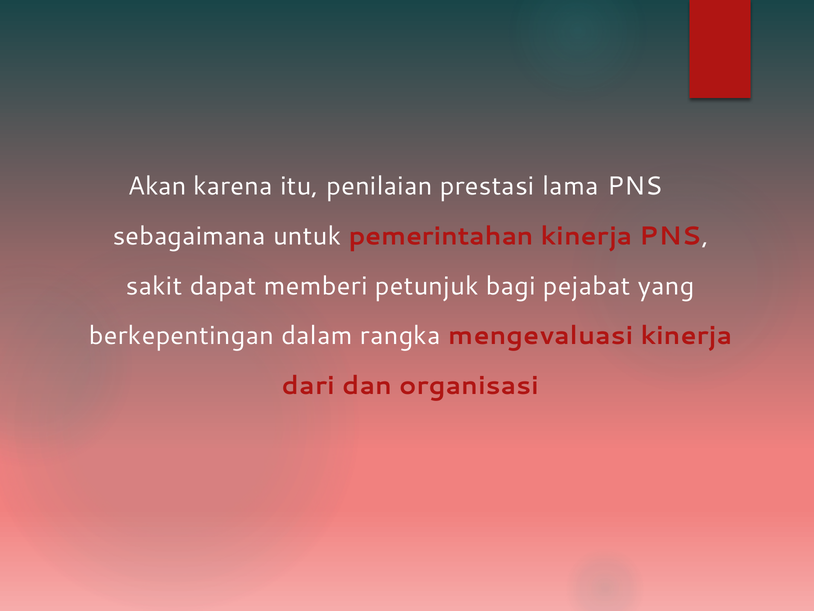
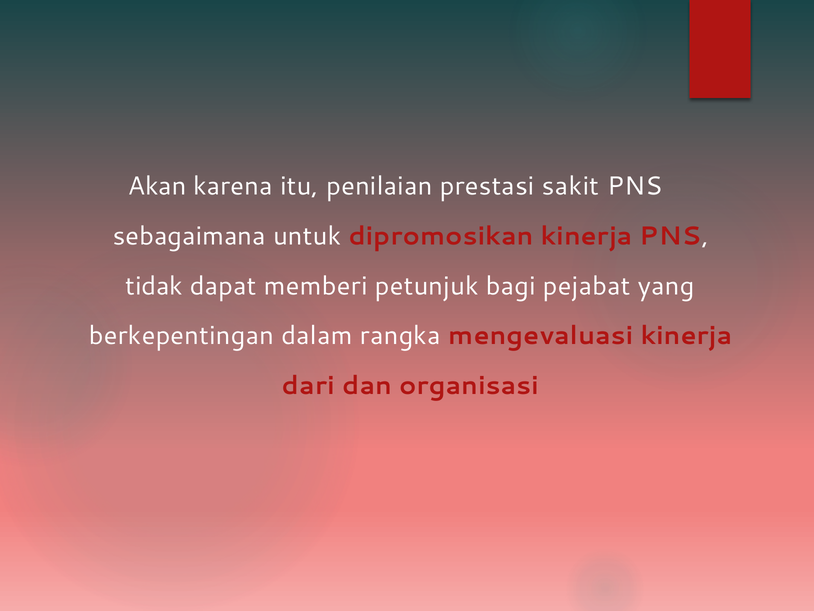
lama: lama -> sakit (571, 186)
pemerintahan: pemerintahan -> dipromosikan (441, 236)
sakit: sakit -> tidak (154, 286)
